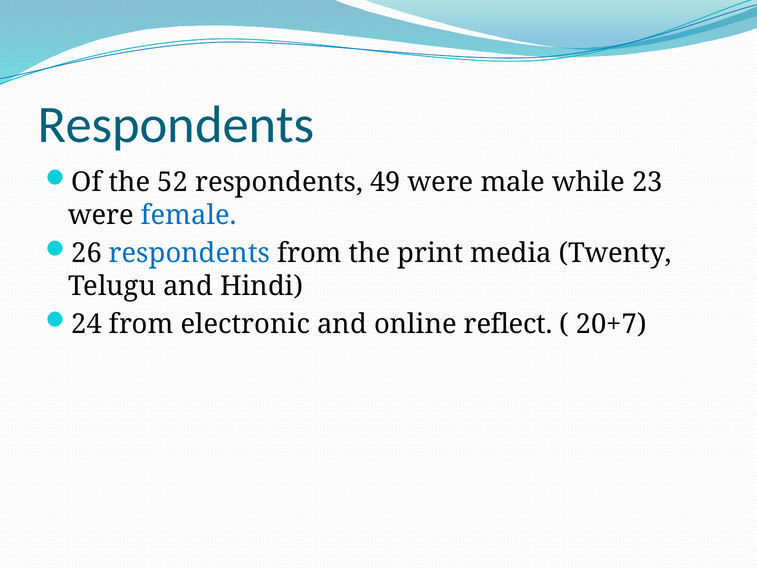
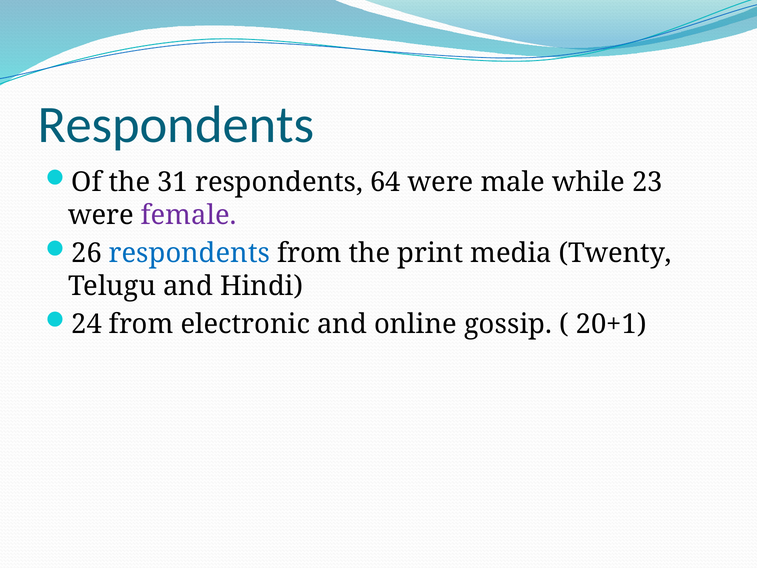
52: 52 -> 31 (173, 182)
49: 49 -> 64 (385, 182)
female colour: blue -> purple (189, 215)
reflect: reflect -> gossip (508, 324)
20+7: 20+7 -> 20+1 (611, 324)
